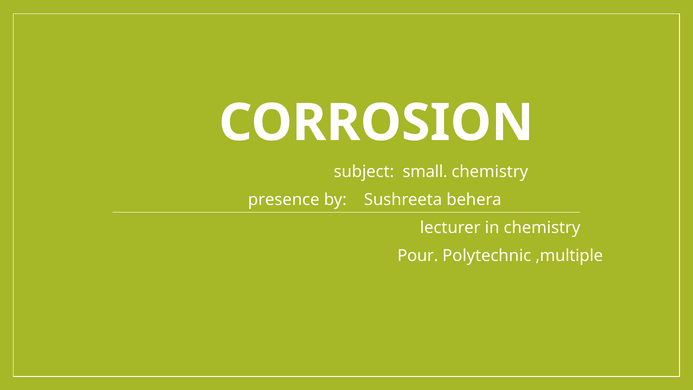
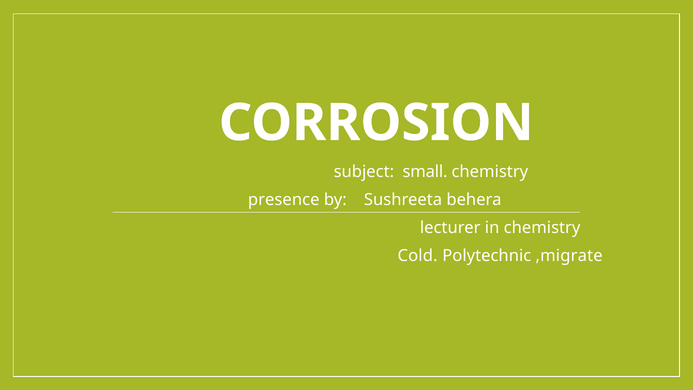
Pour: Pour -> Cold (418, 256)
,multiple: ,multiple -> ,migrate (569, 256)
